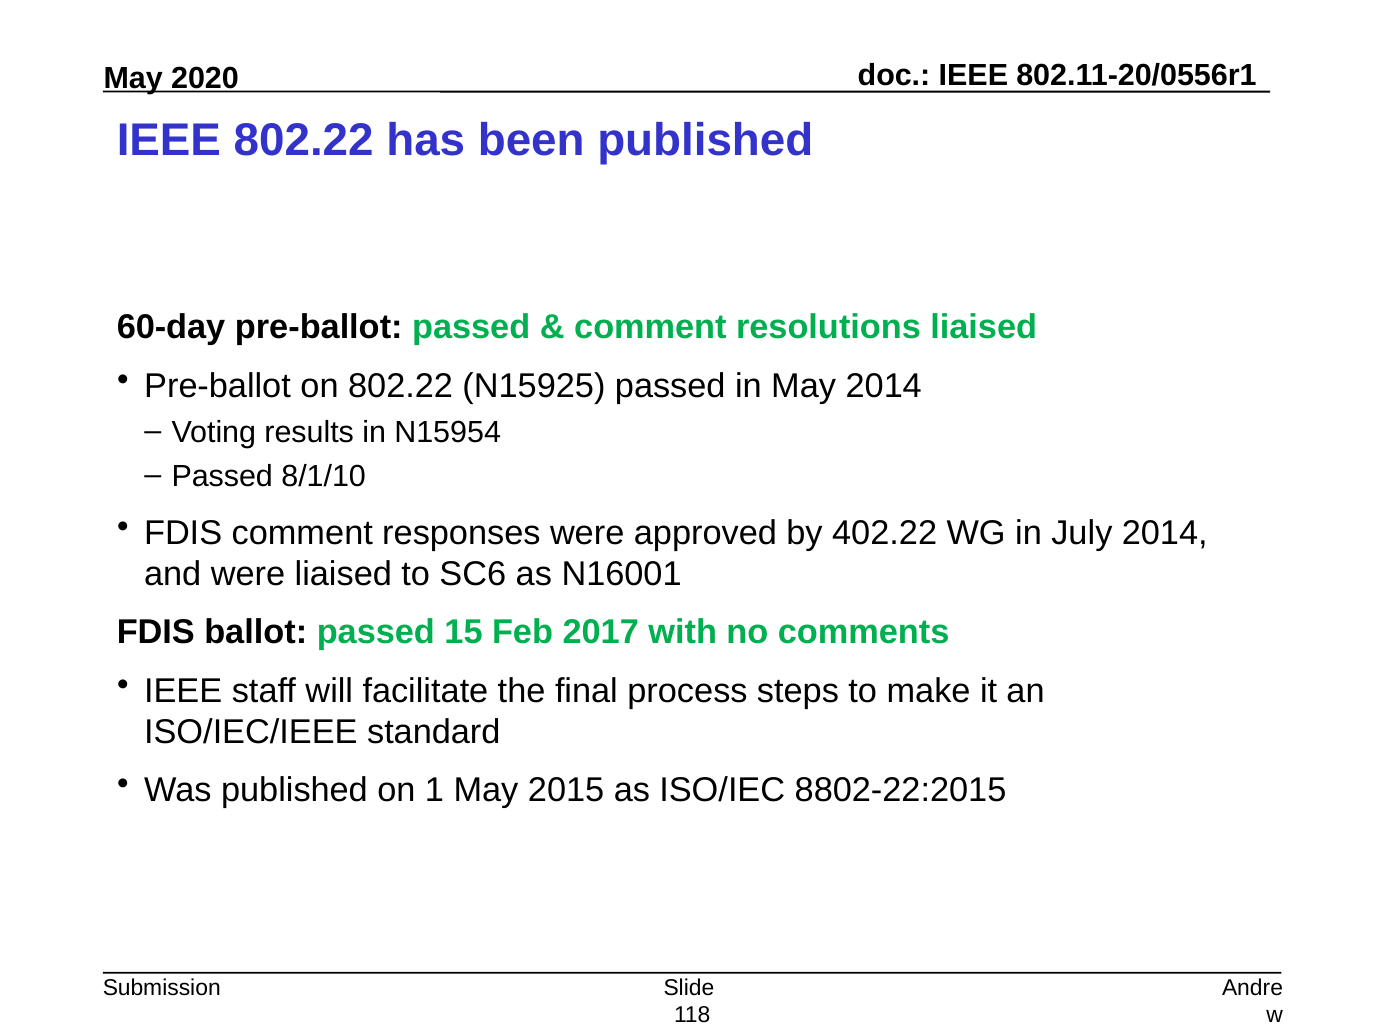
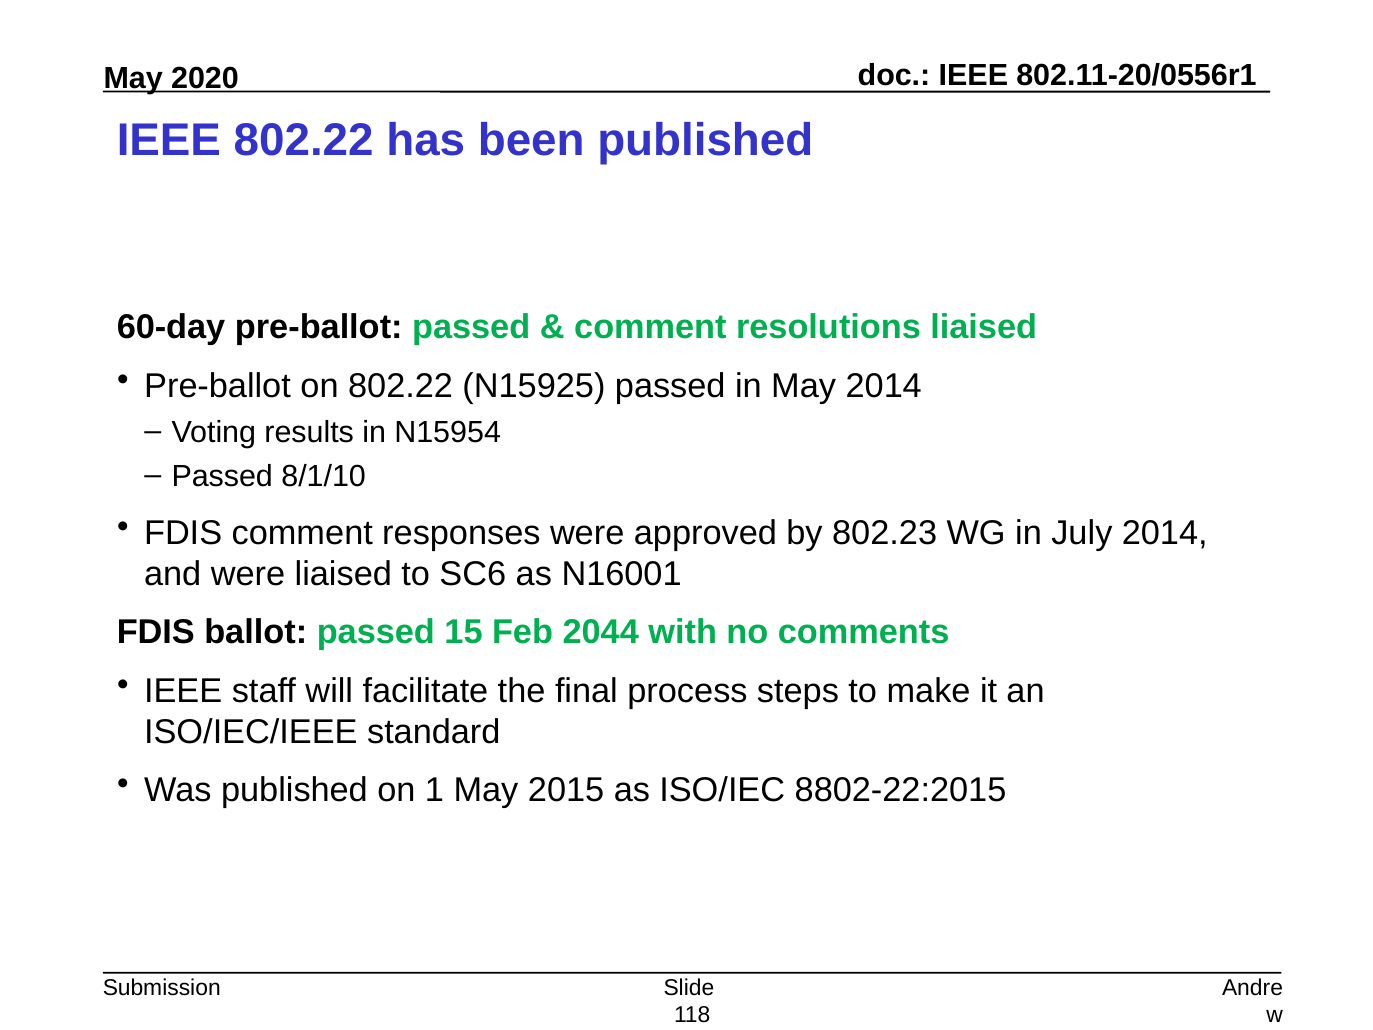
402.22: 402.22 -> 802.23 (885, 533)
2017: 2017 -> 2044 (601, 632)
